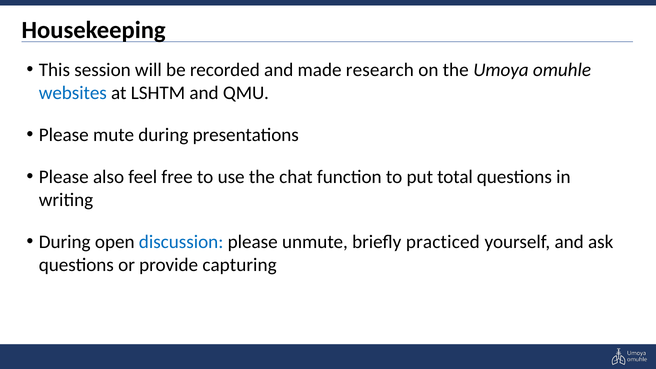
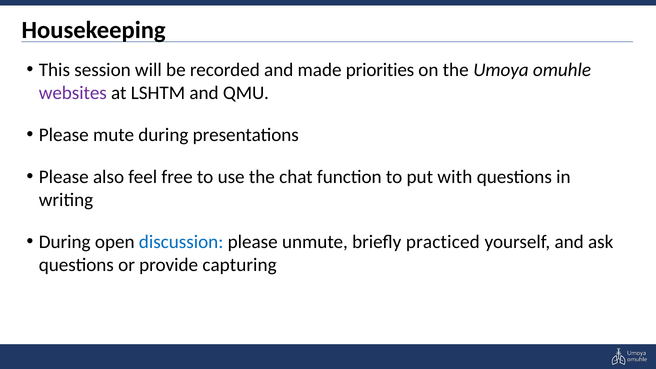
research: research -> priorities (380, 70)
websites colour: blue -> purple (73, 93)
total: total -> with (455, 177)
